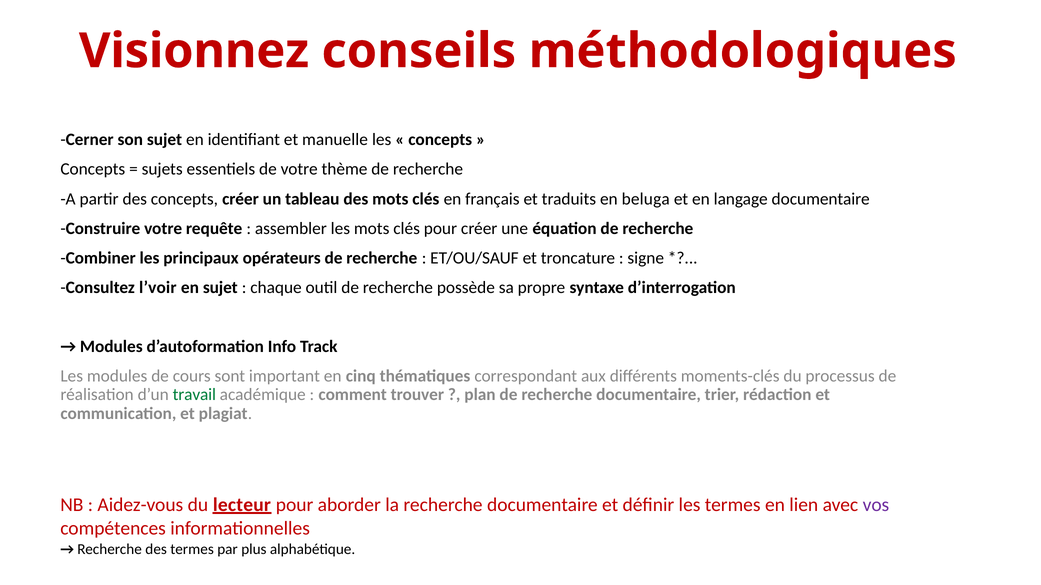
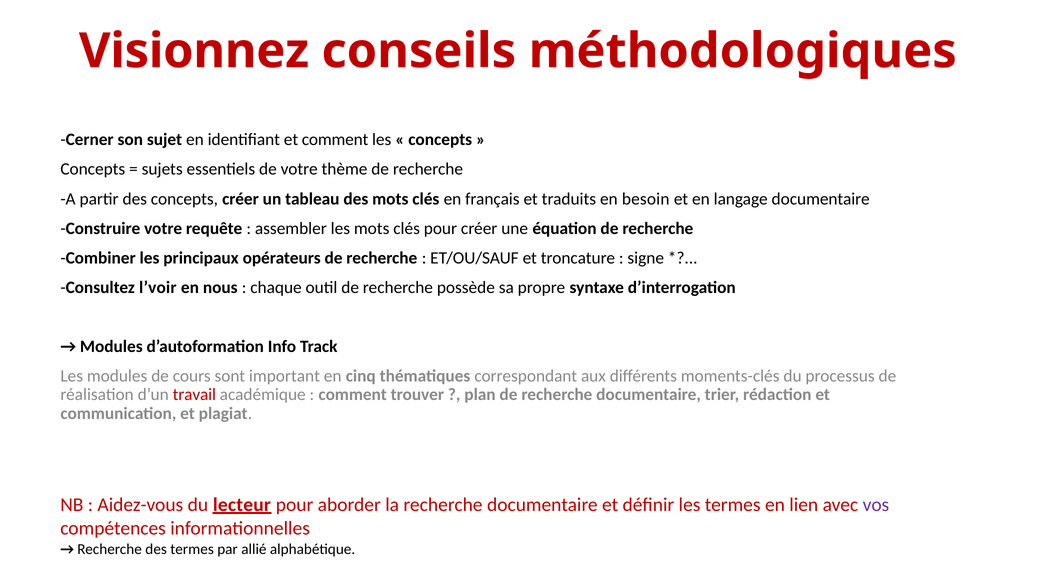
et manuelle: manuelle -> comment (335, 140)
beluga: beluga -> besoin (646, 199)
en sujet: sujet -> nous (220, 288)
travail colour: green -> red (194, 395)
plus: plus -> allié (254, 550)
